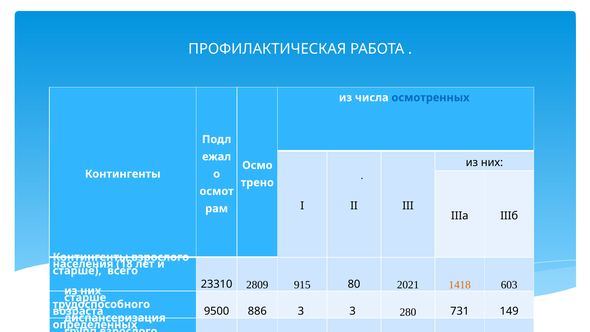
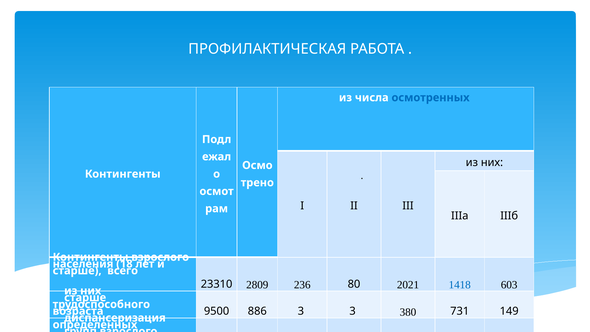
915: 915 -> 236 (302, 285)
1418 colour: orange -> blue (460, 285)
280: 280 -> 380 (408, 312)
